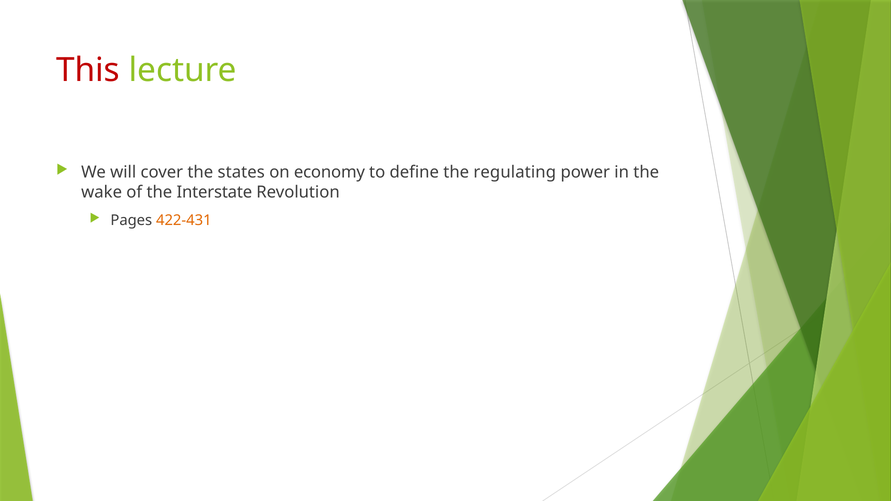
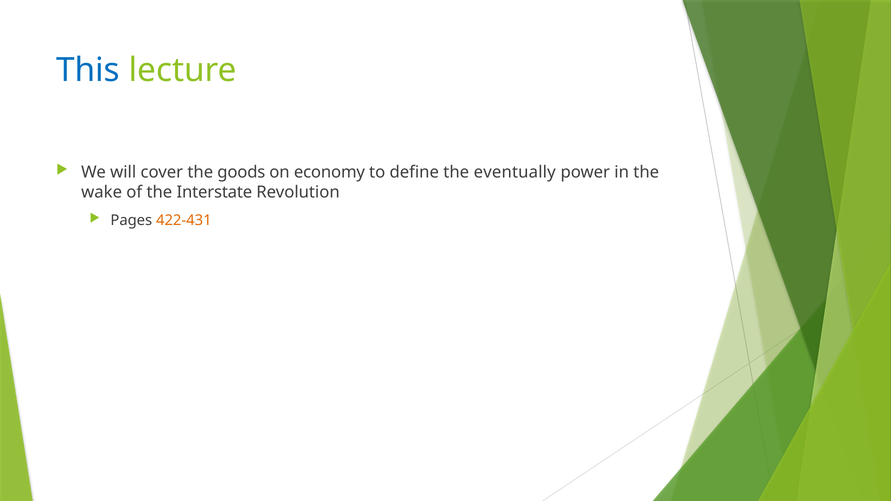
This colour: red -> blue (88, 70)
states: states -> goods (241, 172)
regulating: regulating -> eventually (515, 172)
